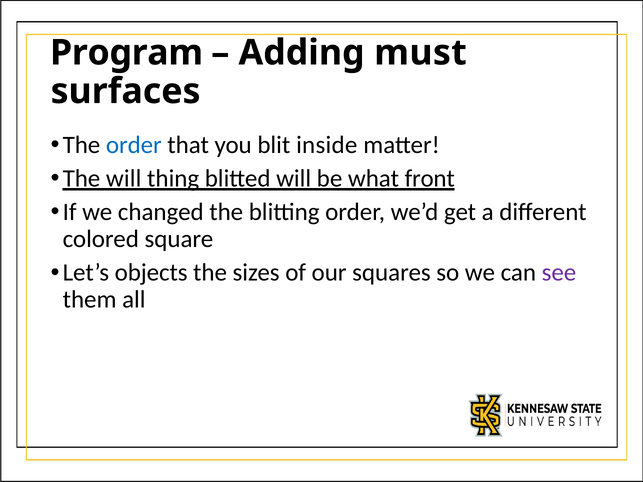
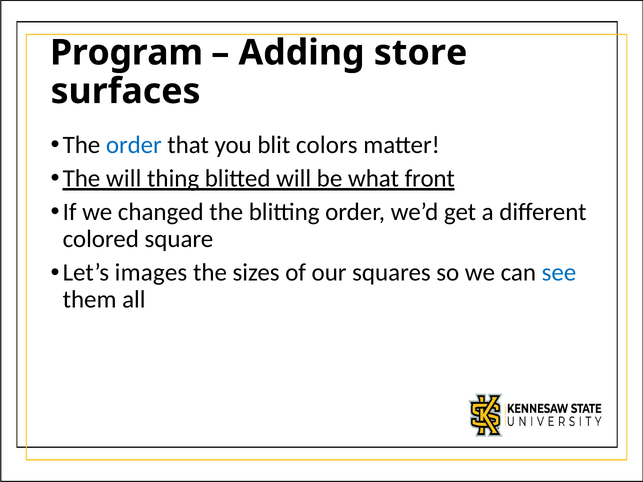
must: must -> store (421, 53)
inside: inside -> colors (327, 145)
objects: objects -> images (151, 273)
see colour: purple -> blue (559, 273)
